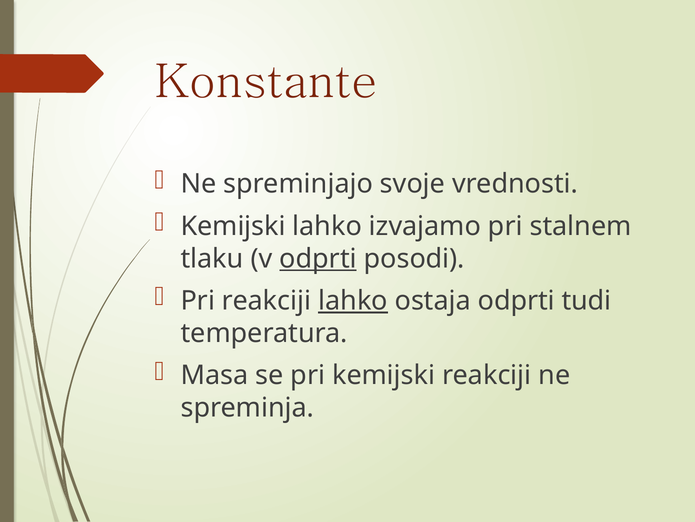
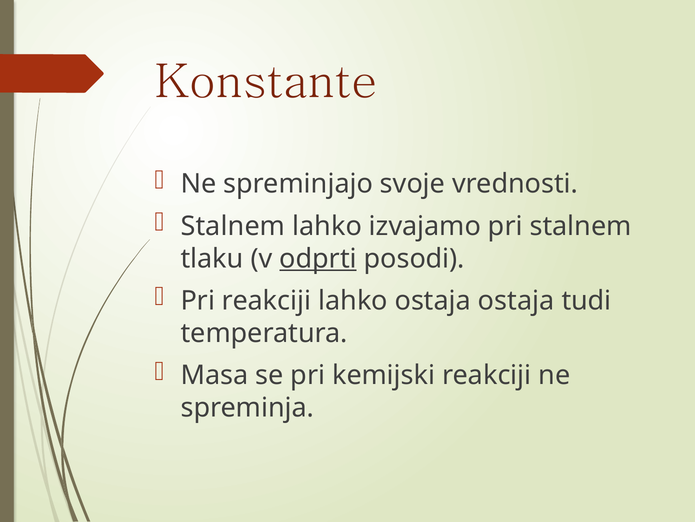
Kemijski: Kemijski -> Stalnem (233, 226)
lahko underline: present -> none (353, 300)
ostaja odprti: odprti -> ostaja (516, 300)
